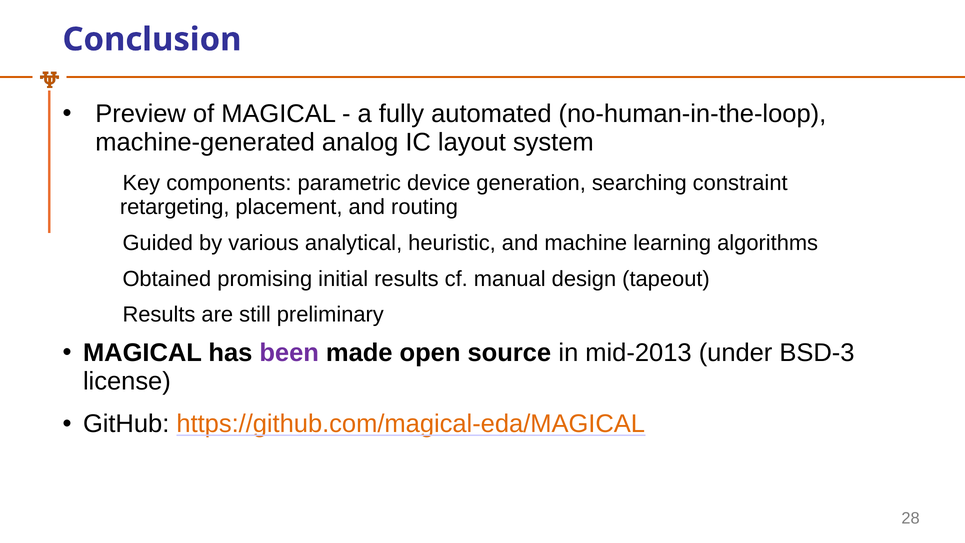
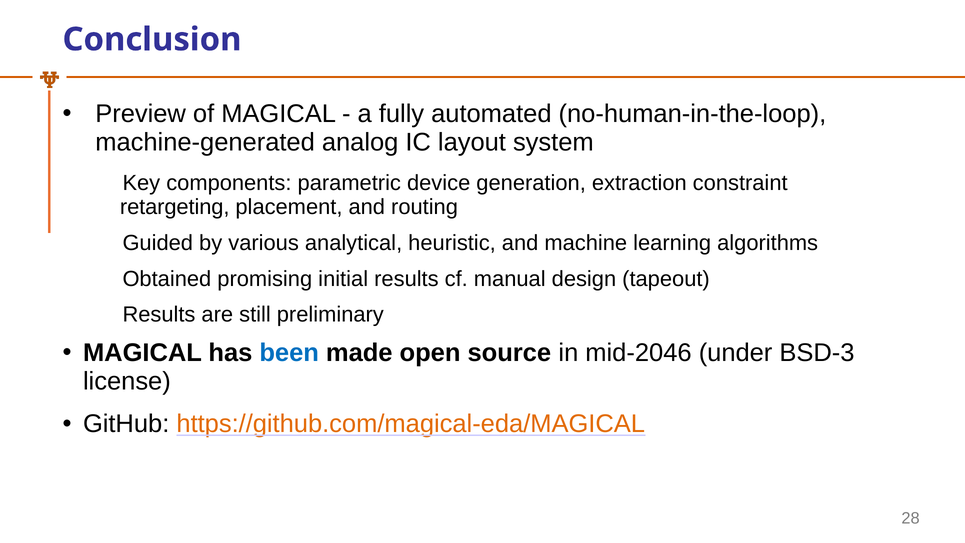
searching: searching -> extraction (639, 183)
been colour: purple -> blue (289, 353)
mid-2013: mid-2013 -> mid-2046 (638, 353)
